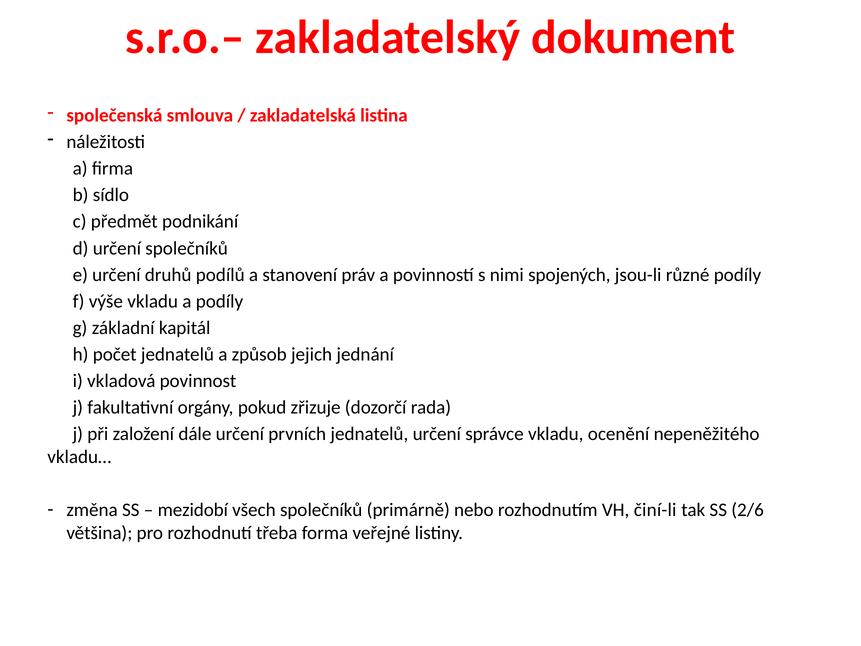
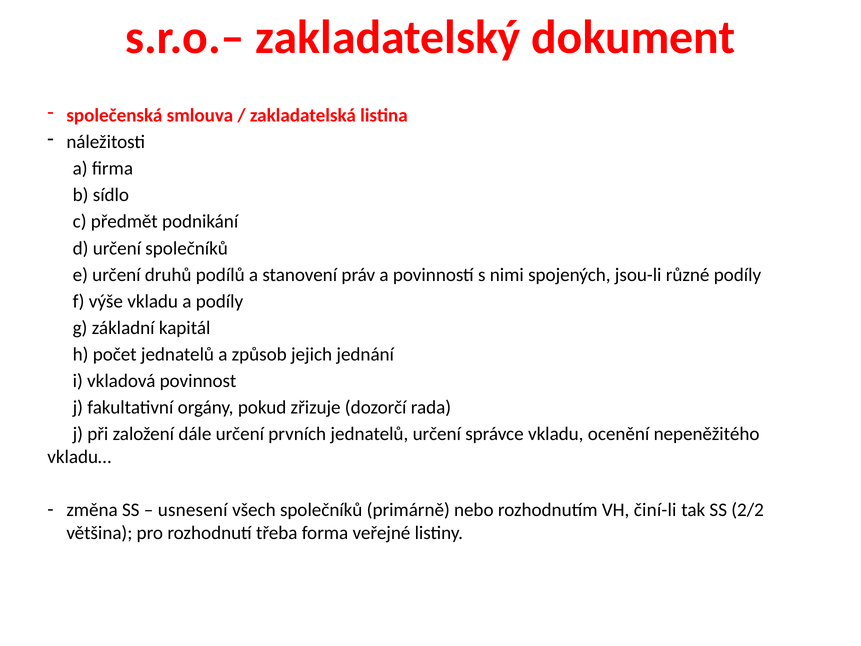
mezidobí: mezidobí -> usnesení (193, 510)
2/6: 2/6 -> 2/2 (748, 510)
